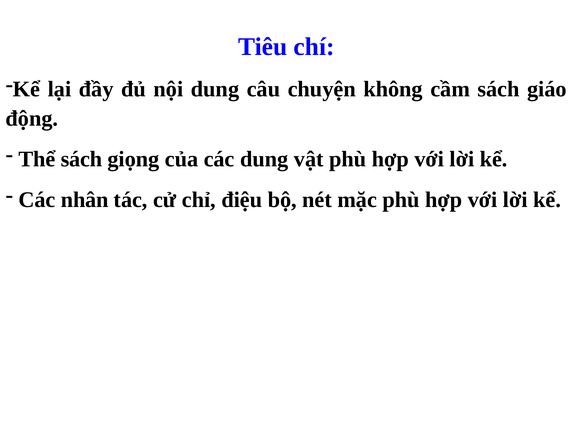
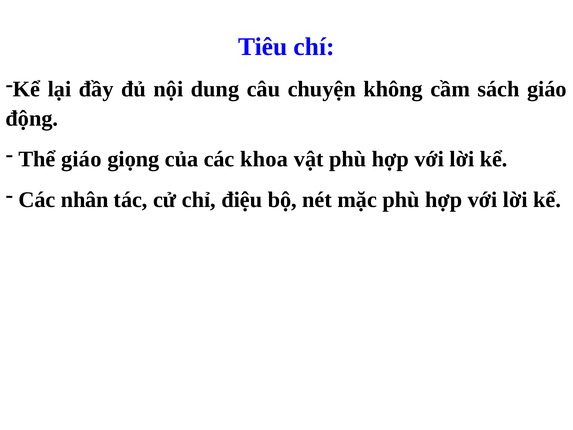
Thể sách: sách -> giáo (81, 159)
các dung: dung -> khoa (264, 159)
